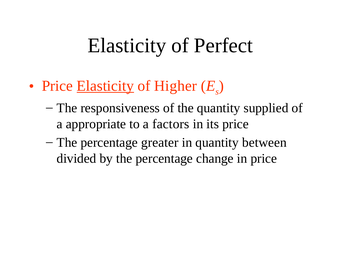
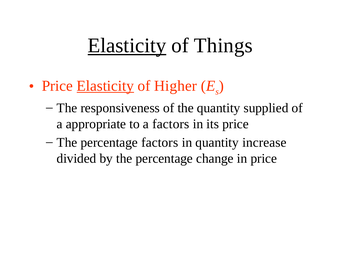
Elasticity underline: none -> present (127, 45)
Perfect: Perfect -> Things (223, 45)
percentage greater: greater -> factors (160, 142)
between: between -> increase (264, 142)
